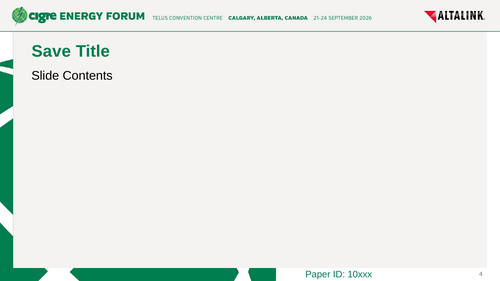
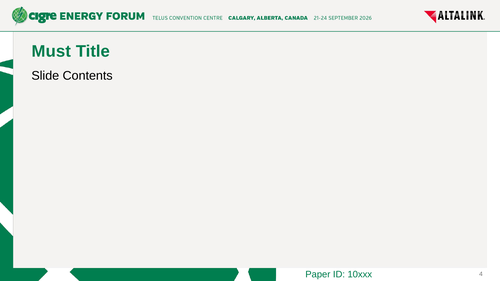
Save: Save -> Must (51, 51)
